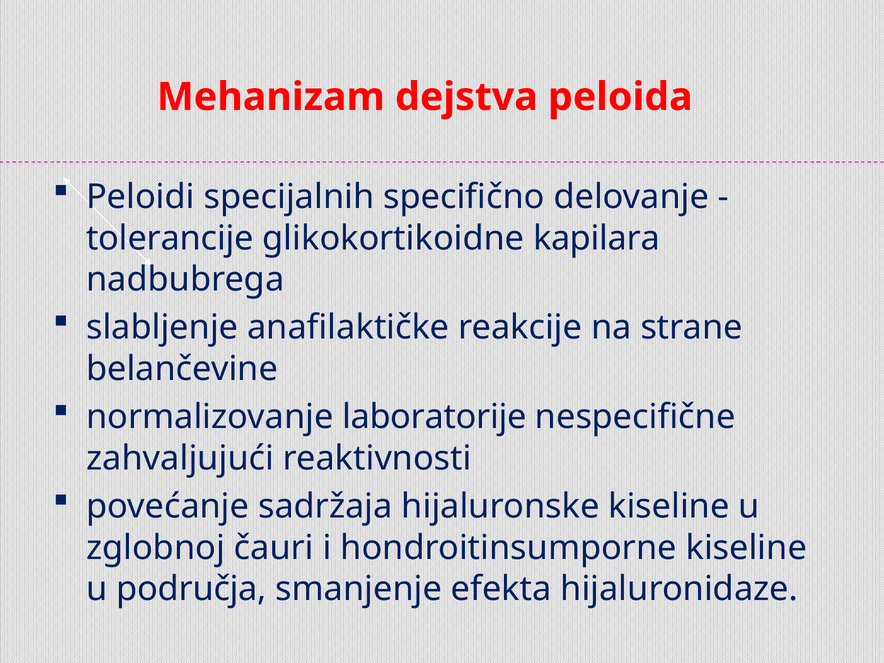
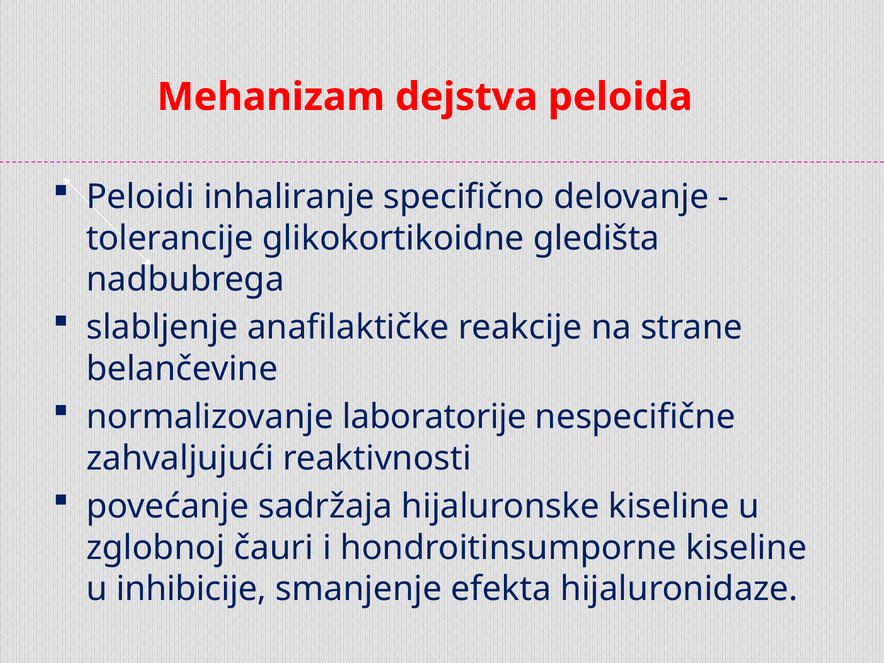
specijalnih: specijalnih -> inhaliranje (289, 197)
kapilara: kapilara -> gledišta (596, 238)
područja: područja -> inhibicije (191, 589)
